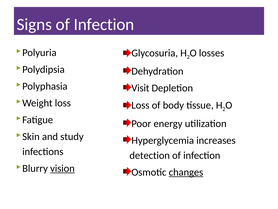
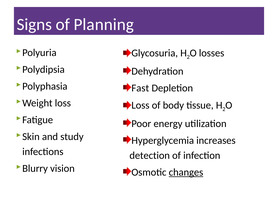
Signs of Infection: Infection -> Planning (104, 24)
Visit: Visit -> Fast (140, 88)
vision underline: present -> none (62, 168)
